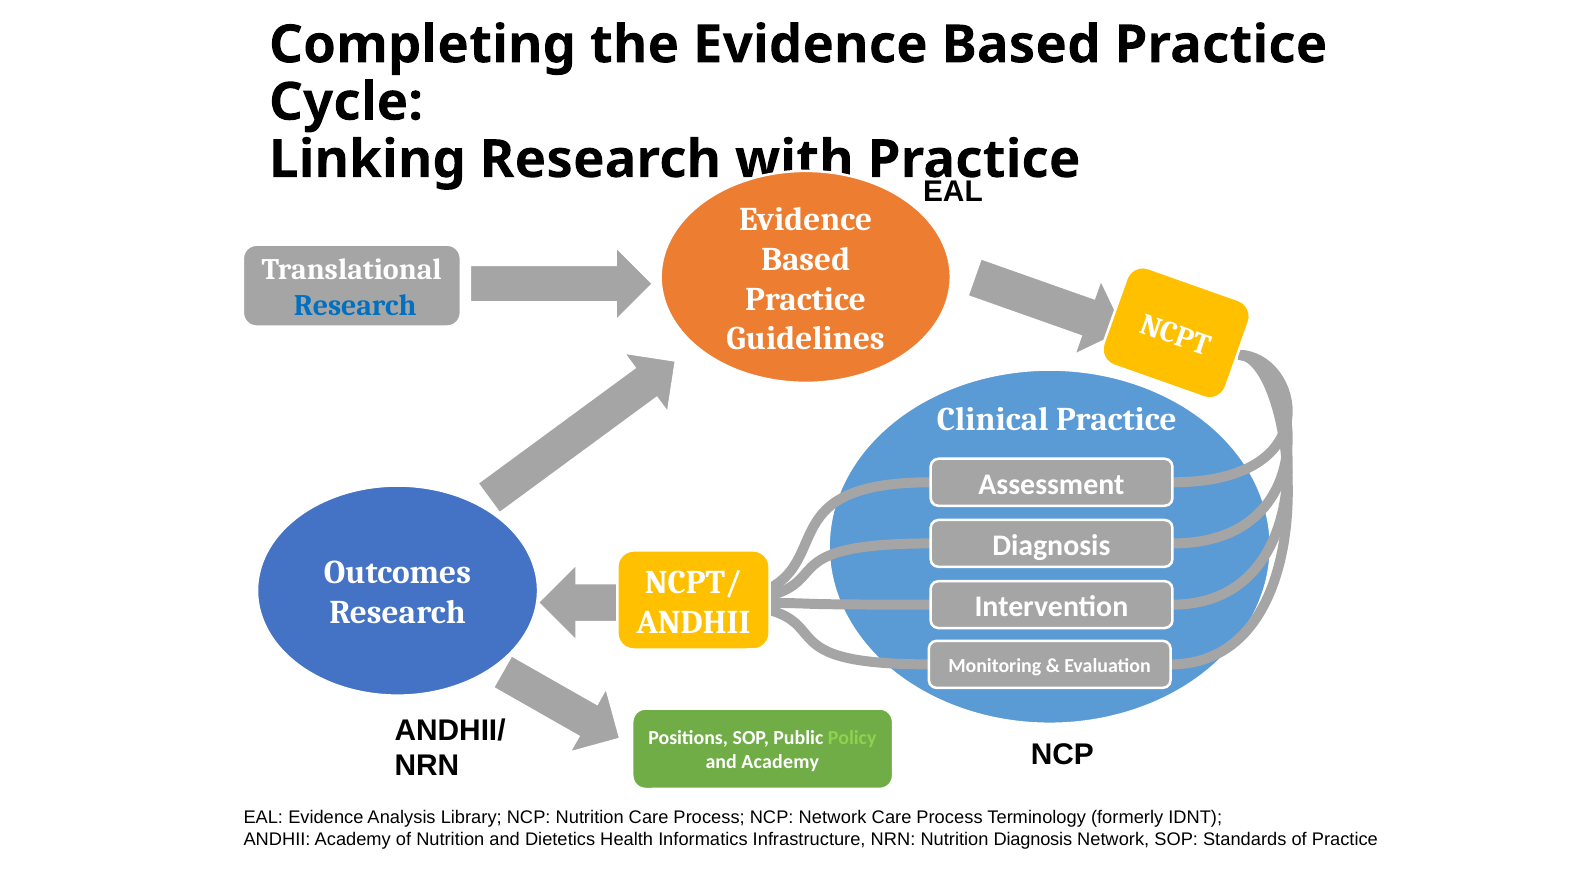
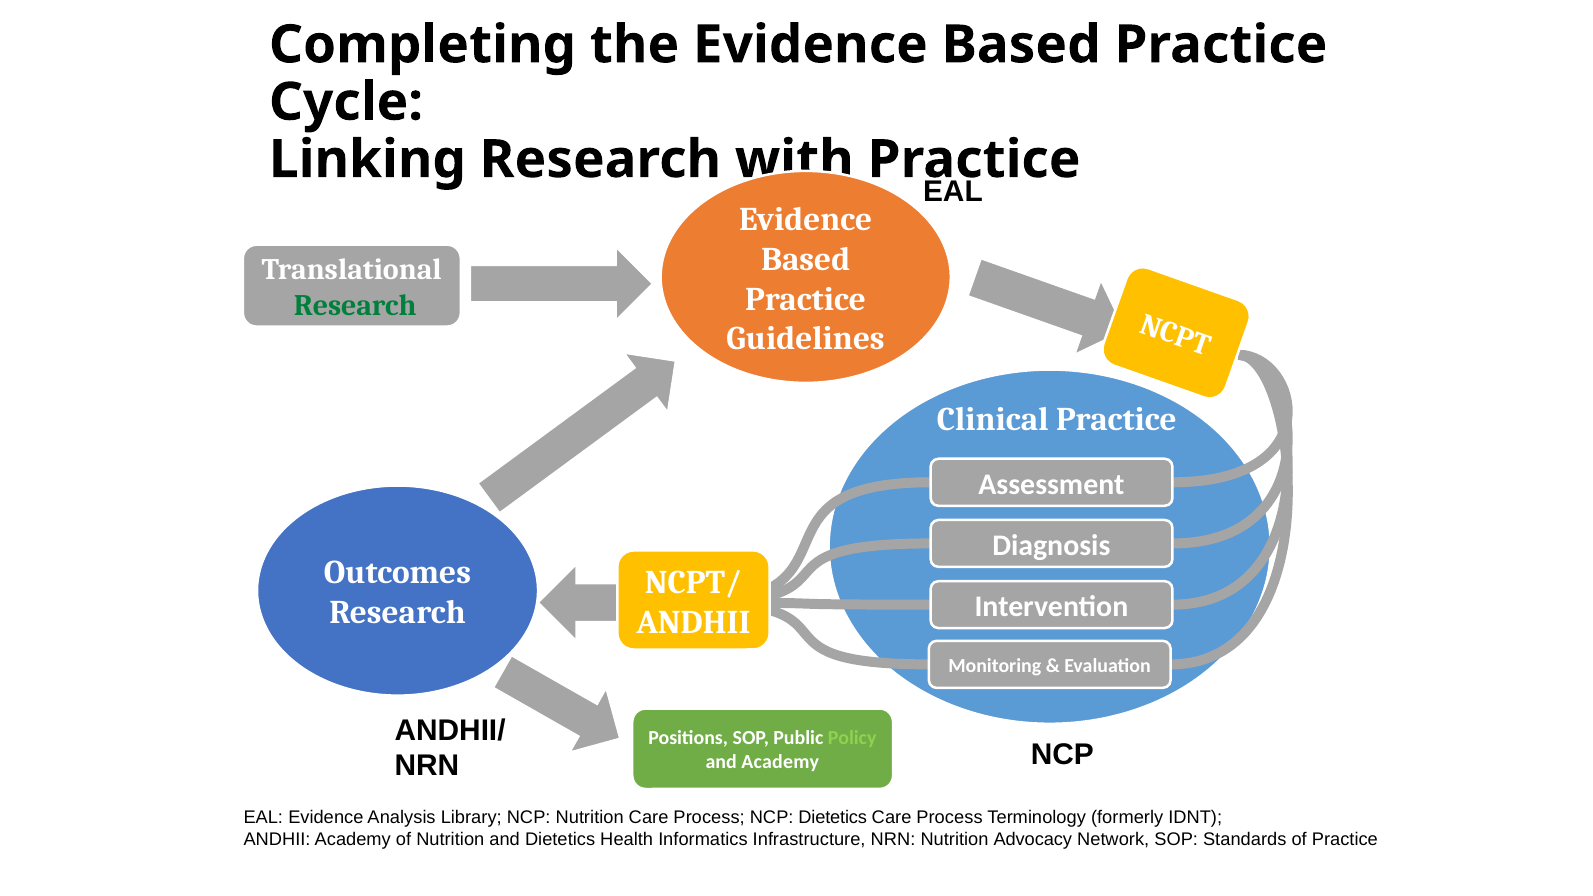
Research colour: blue -> green (355, 306)
NCP Network: Network -> Dietetics (833, 818)
Nutrition Diagnosis: Diagnosis -> Advocacy (1033, 840)
